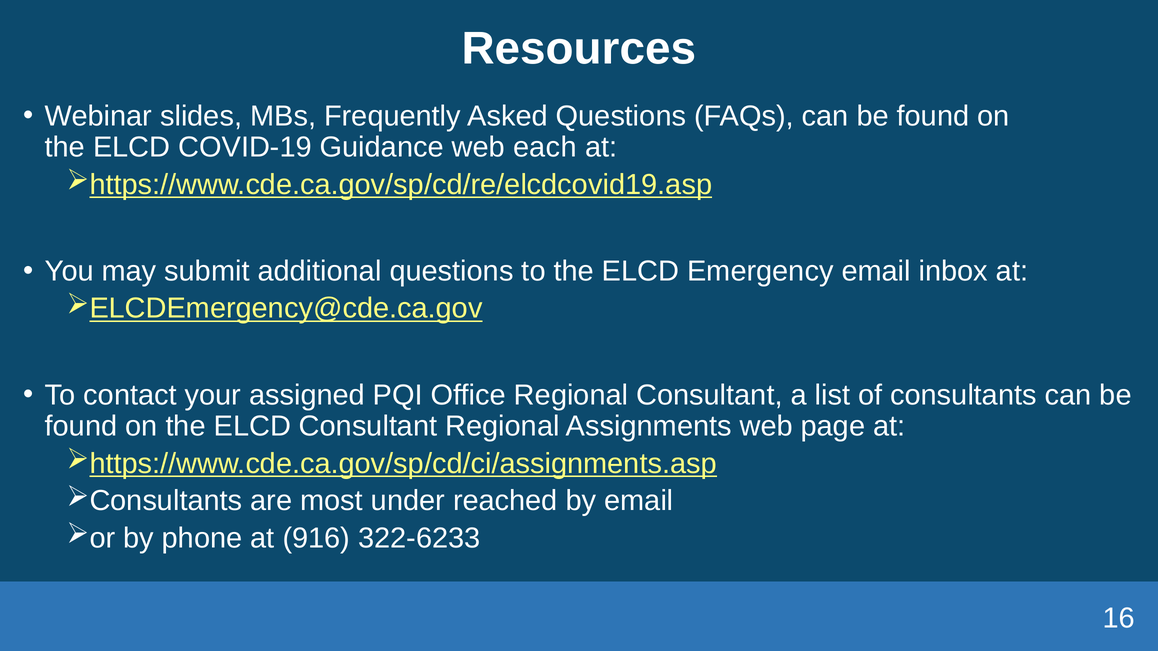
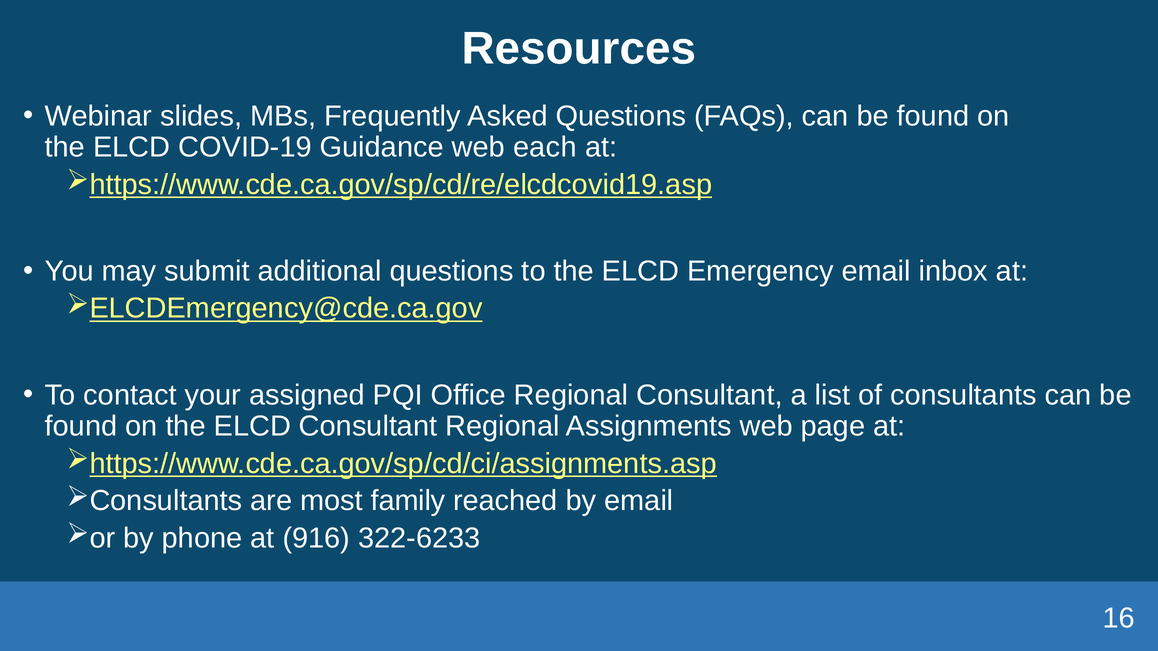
under: under -> family (408, 501)
